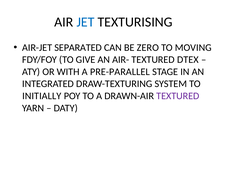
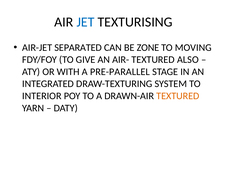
ZERO: ZERO -> ZONE (148, 48)
DTEX: DTEX -> ALSO (188, 60)
INITIALLY: INITIALLY -> INTERIOR (42, 96)
TEXTURED colour: purple -> orange (178, 96)
